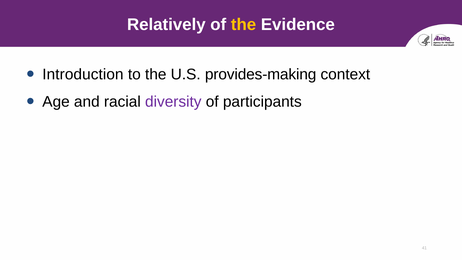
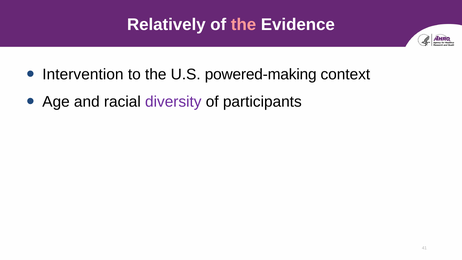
the colour: yellow -> pink (244, 25)
Introduction: Introduction -> Intervention (83, 74)
provides-making: provides-making -> powered-making (261, 74)
